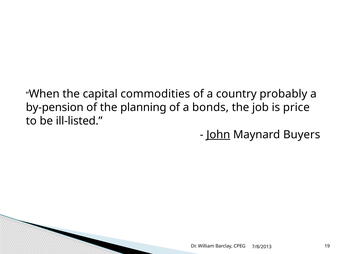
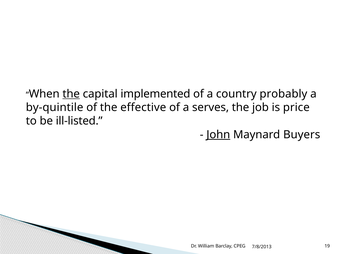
the underline: none -> present (71, 94)
commodities: commodities -> implemented (155, 94)
by-pension: by-pension -> by-quintile (55, 107)
planning: planning -> effective (143, 107)
bonds: bonds -> serves (211, 107)
